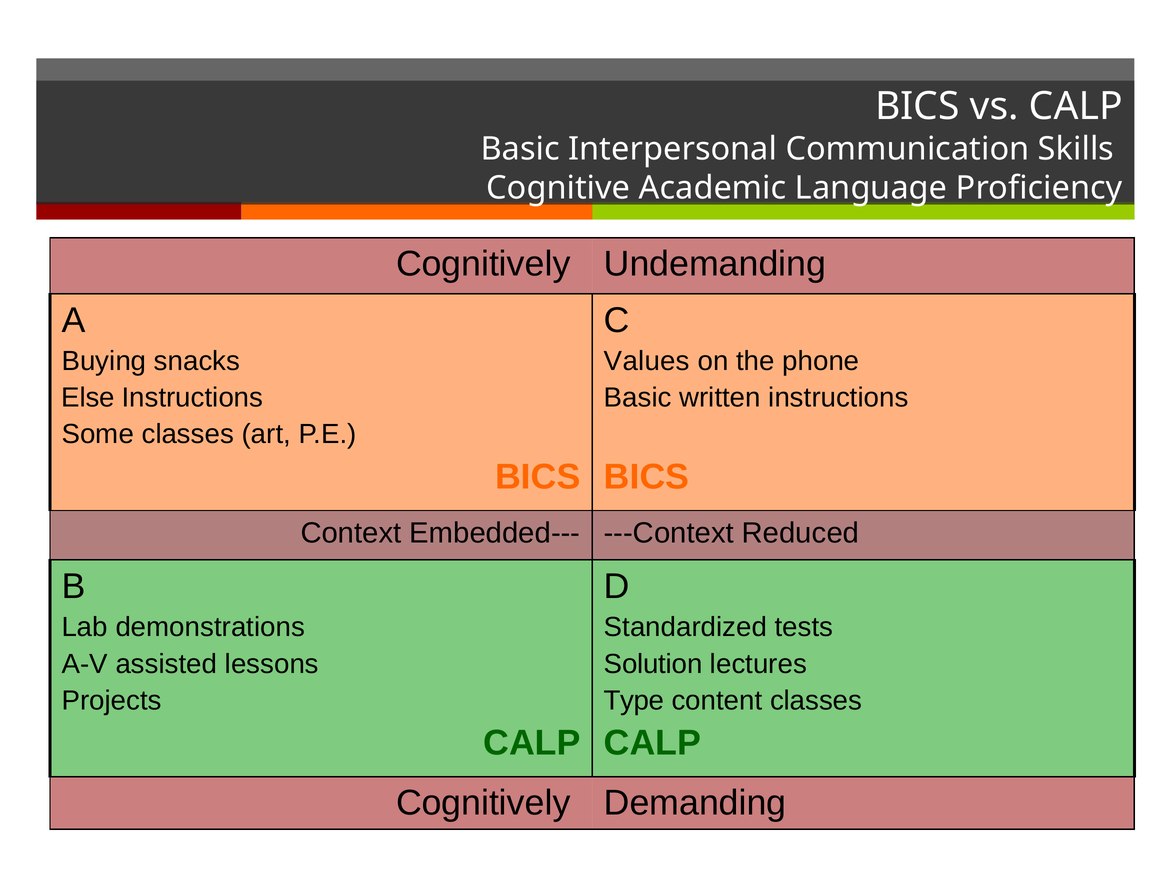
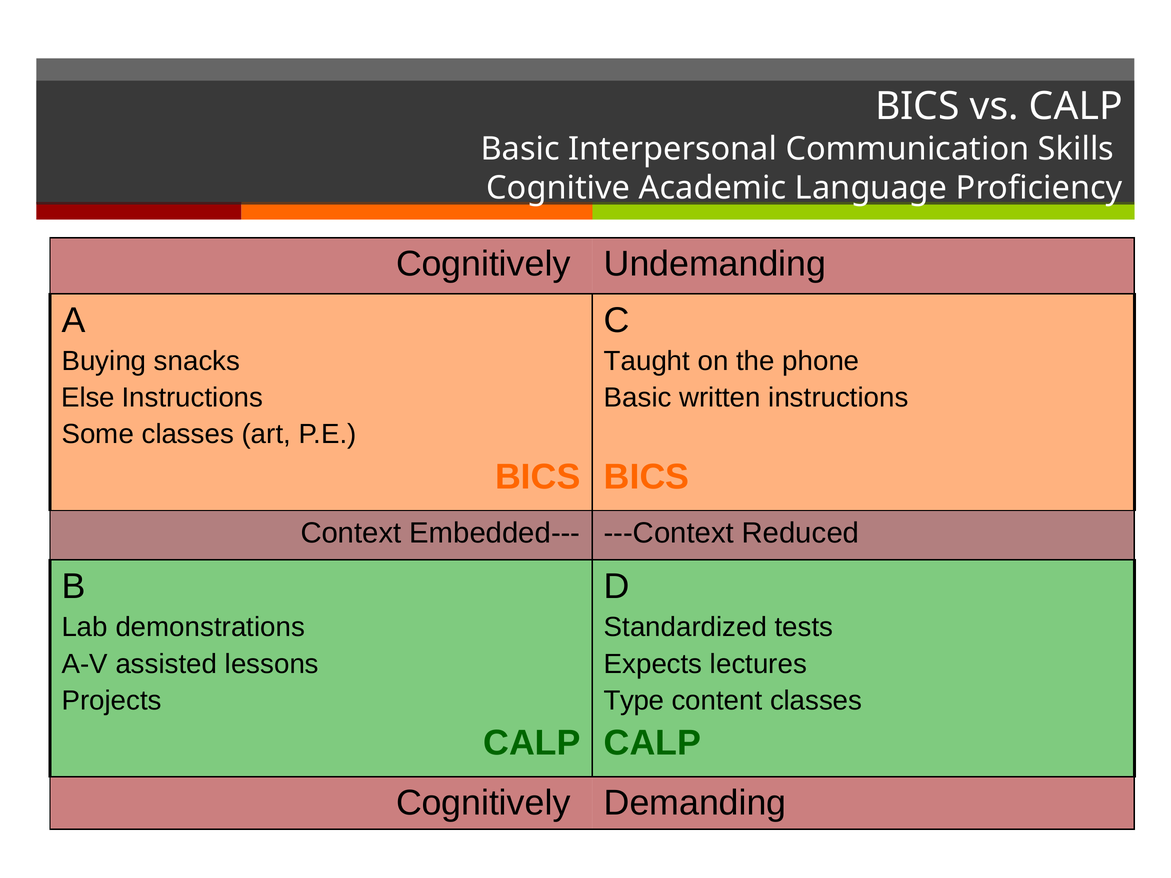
Values: Values -> Taught (647, 361)
Solution: Solution -> Expects (653, 664)
